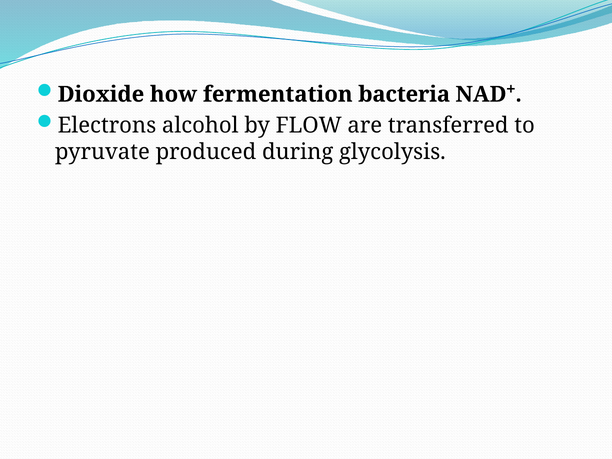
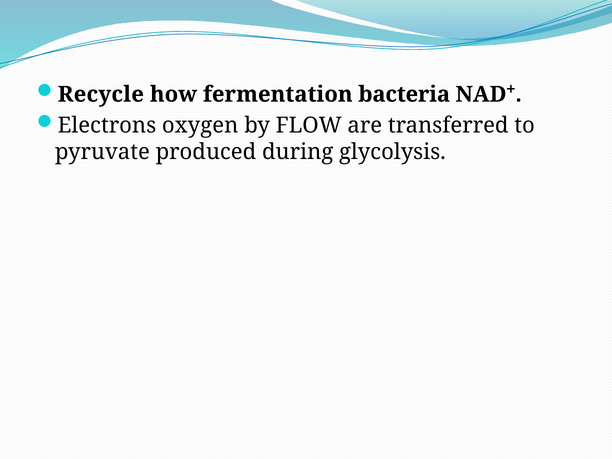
Dioxide: Dioxide -> Recycle (101, 94)
alcohol: alcohol -> oxygen (200, 125)
